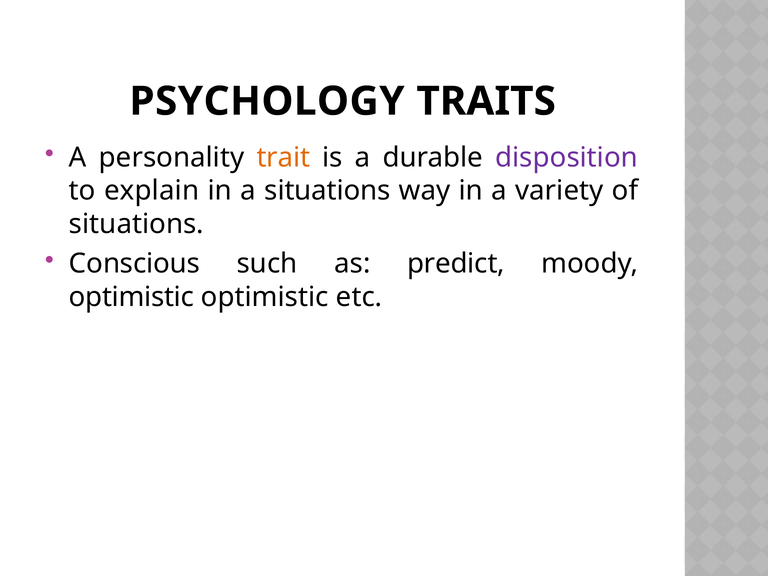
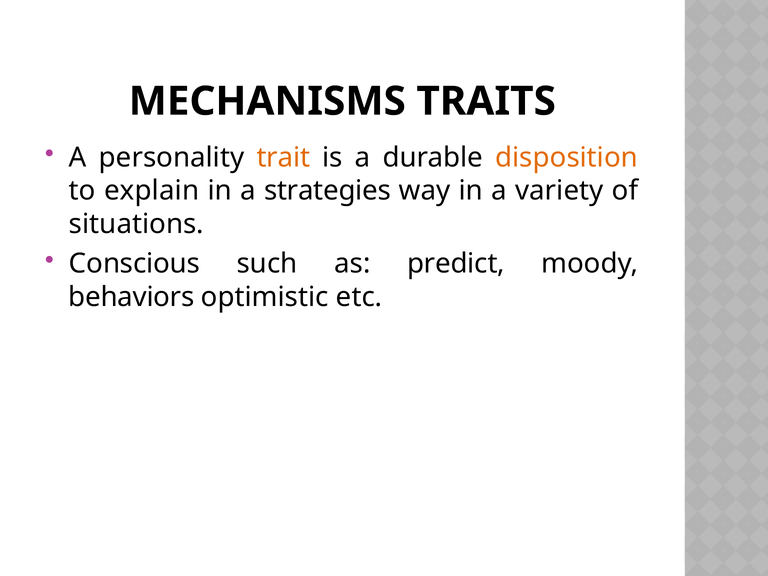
PSYCHOLOGY: PSYCHOLOGY -> MECHANISMS (267, 101)
disposition colour: purple -> orange (567, 158)
a situations: situations -> strategies (328, 191)
optimistic: optimistic -> behaviors (131, 297)
